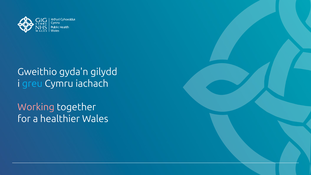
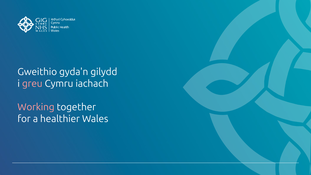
greu colour: light blue -> pink (32, 84)
